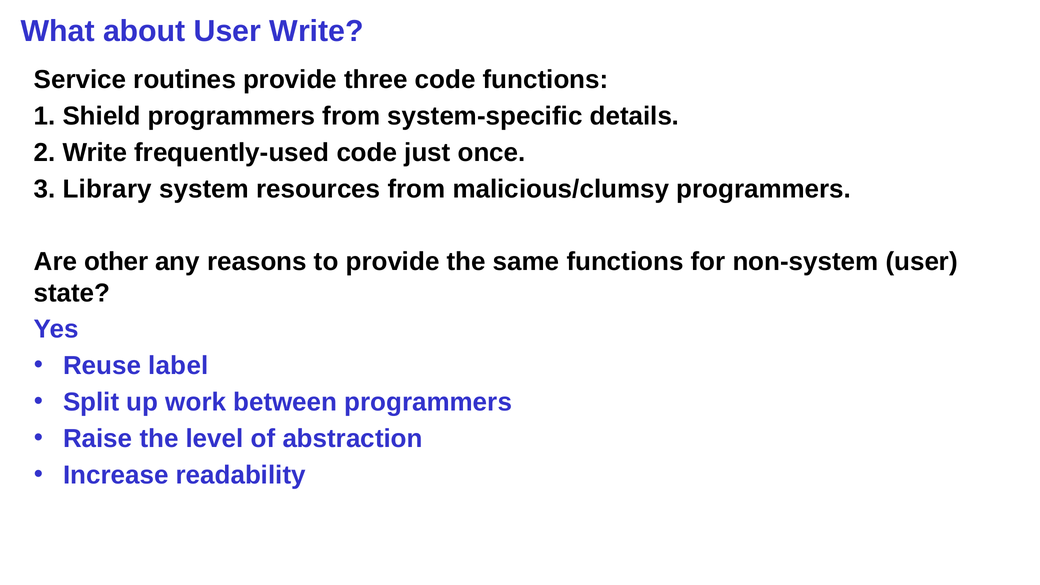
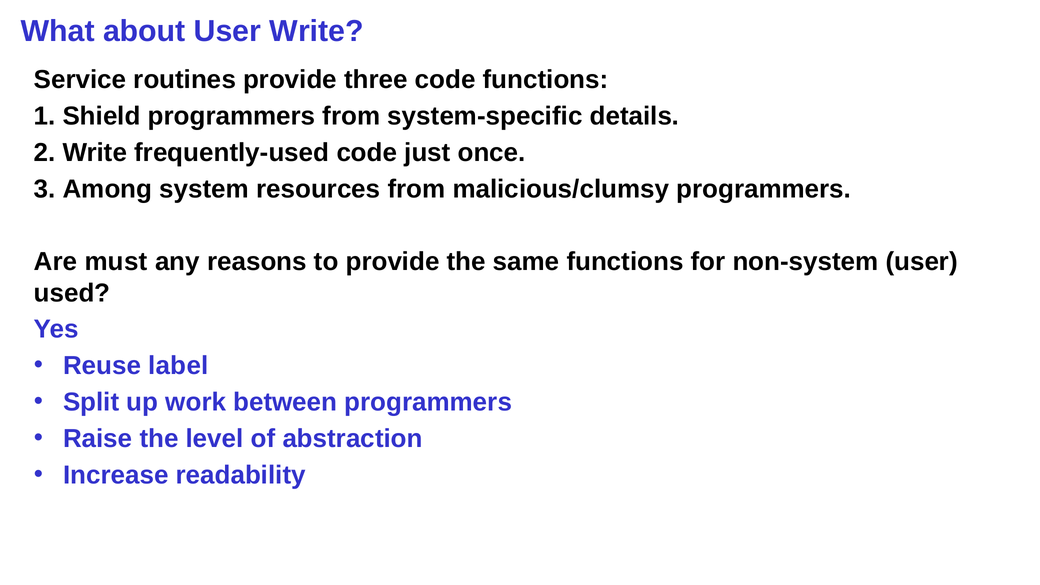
Library: Library -> Among (107, 189)
other: other -> must (116, 262)
state: state -> used (72, 293)
